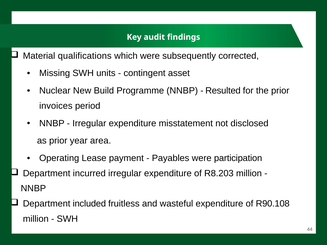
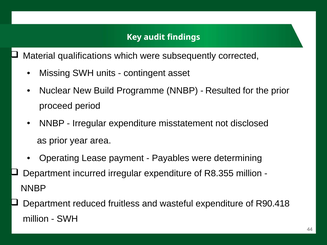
invoices: invoices -> proceed (56, 106)
participation: participation -> determining (238, 158)
R8.203: R8.203 -> R8.355 (219, 174)
included: included -> reduced (89, 204)
R90.108: R90.108 -> R90.418 (273, 204)
